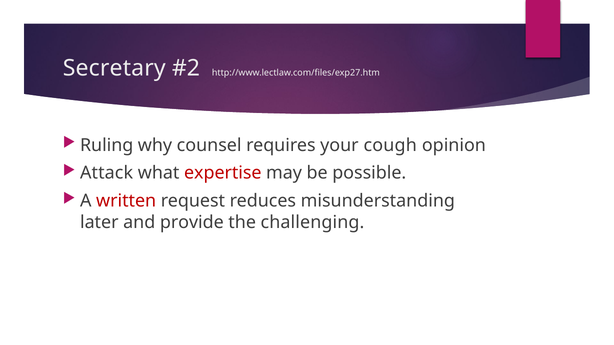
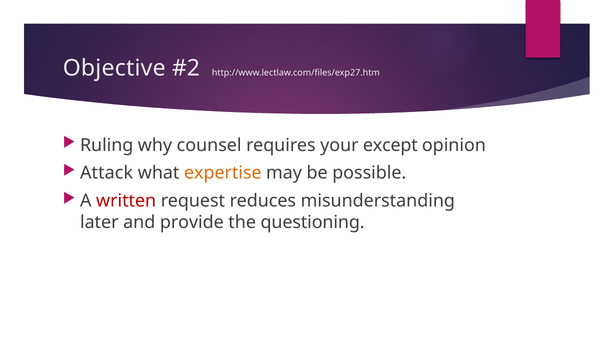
Secretary: Secretary -> Objective (114, 68)
cough: cough -> except (390, 145)
expertise colour: red -> orange (223, 173)
challenging: challenging -> questioning (313, 223)
